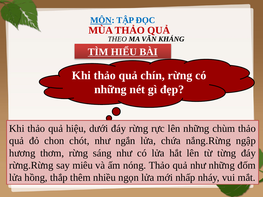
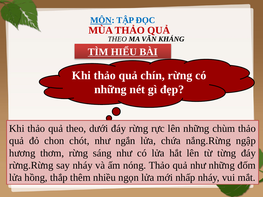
Khi thảo quả hiệu: hiệu -> theo (76, 129)
say miêu: miêu -> nháy (83, 166)
